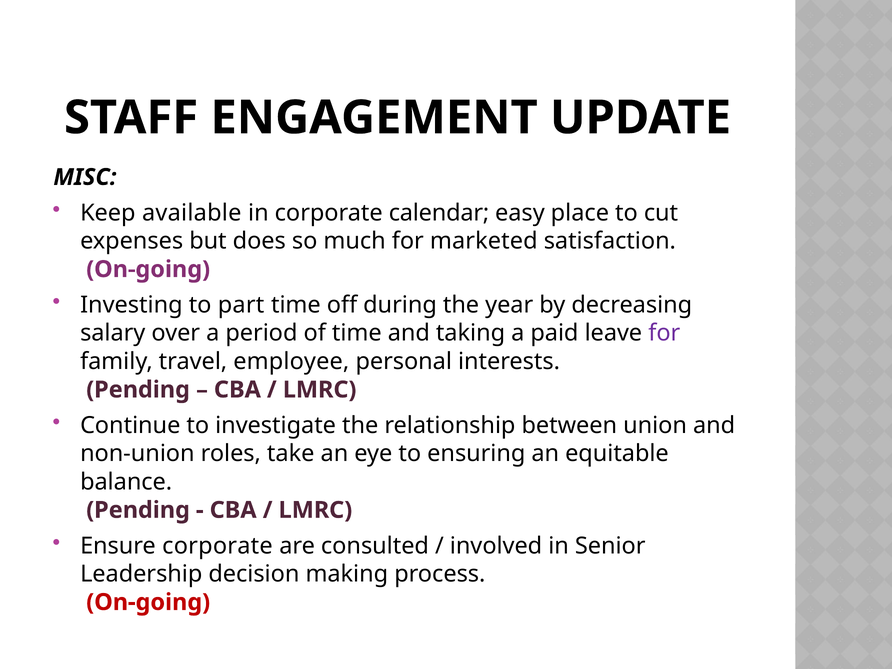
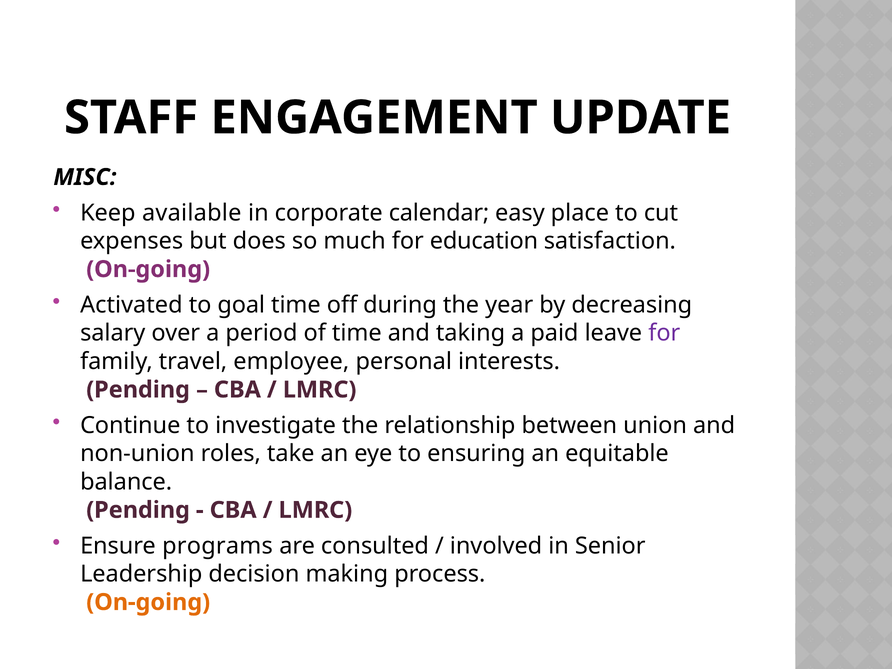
marketed: marketed -> education (484, 241)
Investing: Investing -> Activated (131, 305)
part: part -> goal (241, 305)
Ensure corporate: corporate -> programs (217, 546)
On-going colour: red -> orange (148, 602)
